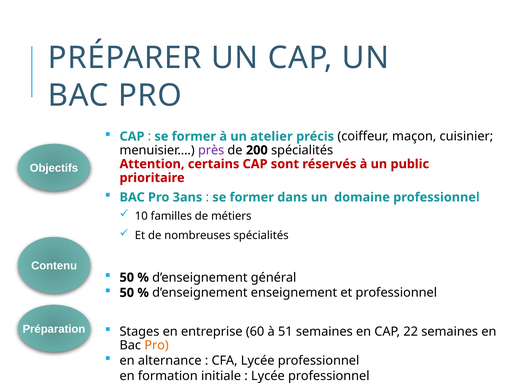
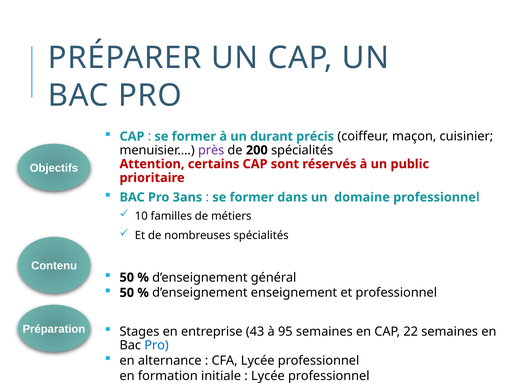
atelier: atelier -> durant (272, 136)
60: 60 -> 43 (255, 331)
51: 51 -> 95 (285, 331)
Pro colour: orange -> blue (157, 345)
